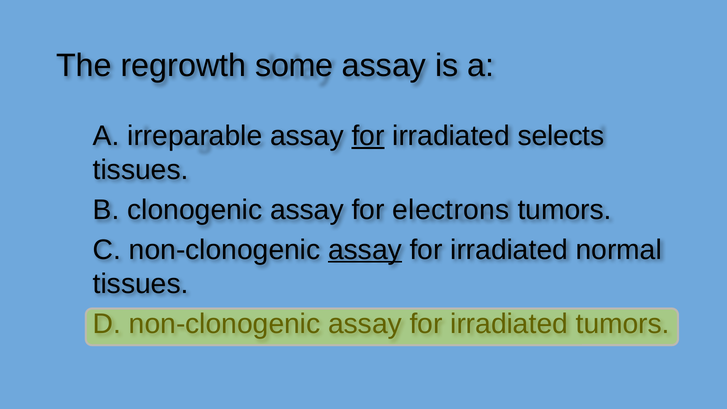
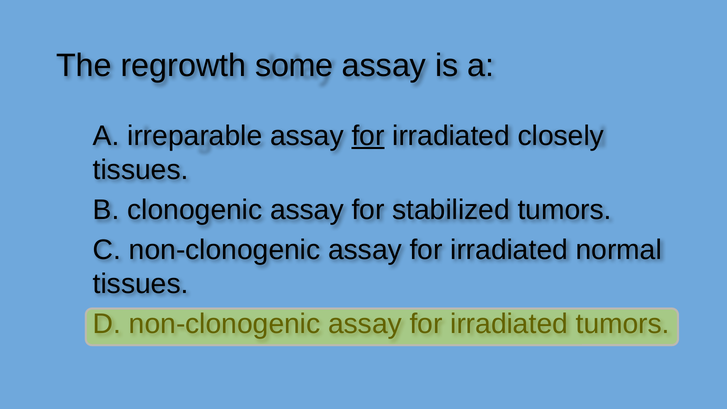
selects: selects -> closely (561, 136)
electrons: electrons -> stabilized (451, 210)
assay underline: present -> none (365, 250)
